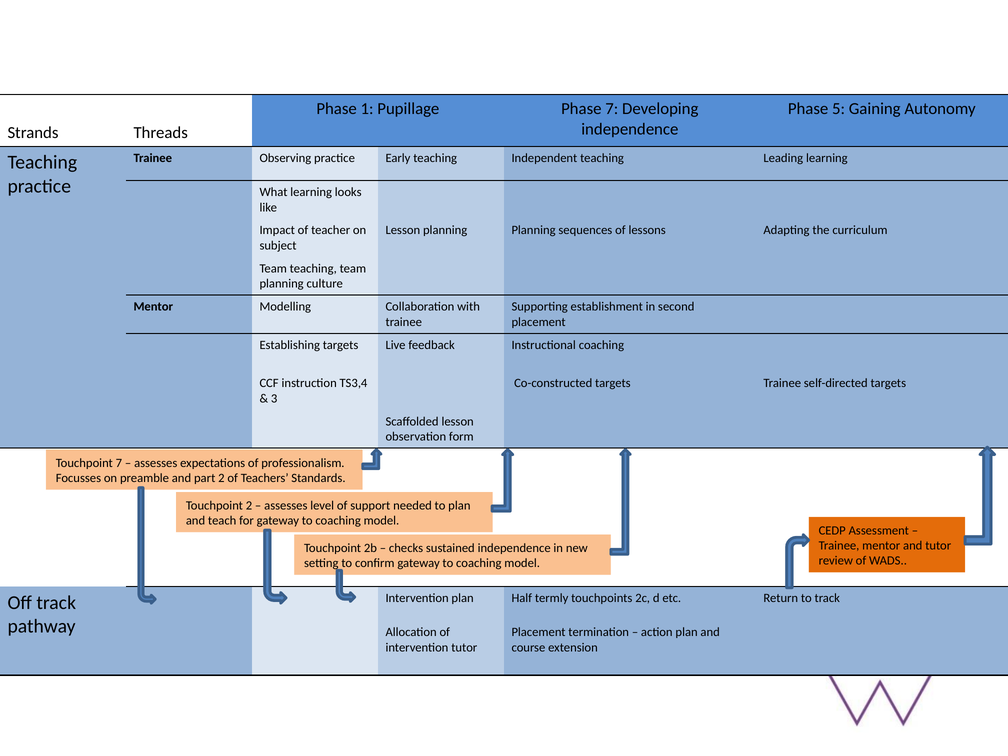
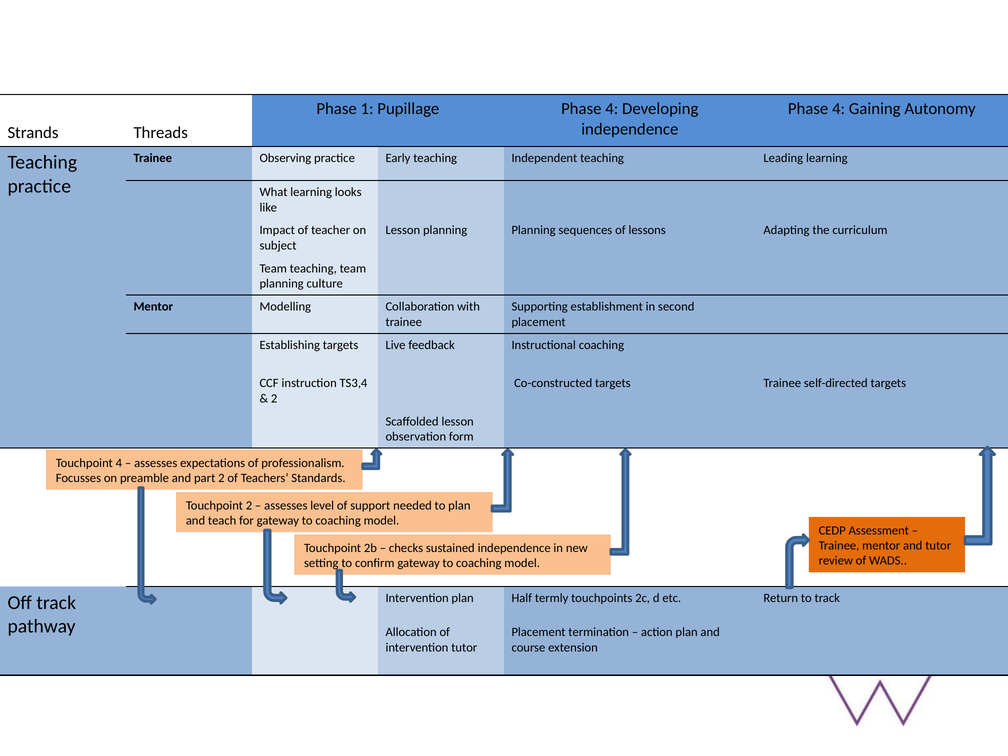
Pupillage Phase 7: 7 -> 4 (612, 109)
5: 5 -> 4 (839, 109)
3: 3 -> 2 (274, 398)
Touchpoint 7: 7 -> 4 (119, 463)
